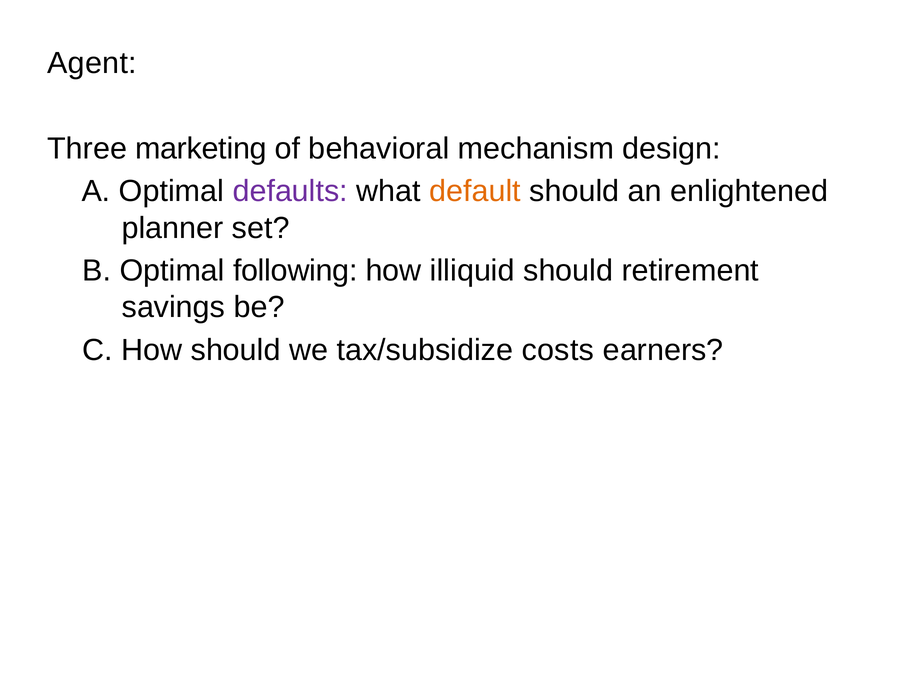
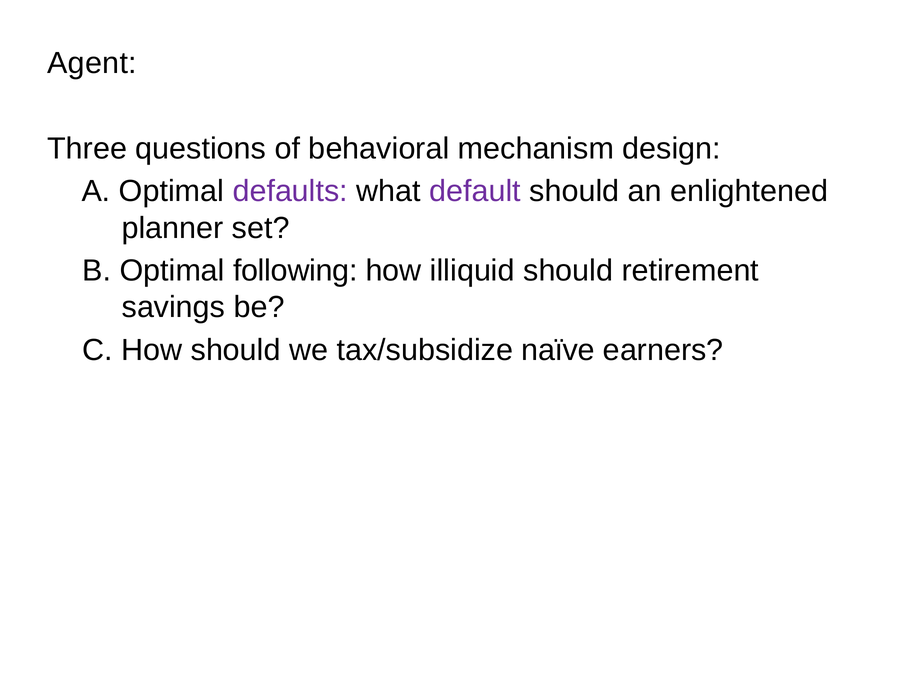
marketing: marketing -> questions (201, 149)
default colour: orange -> purple (475, 191)
costs: costs -> naïve (558, 350)
